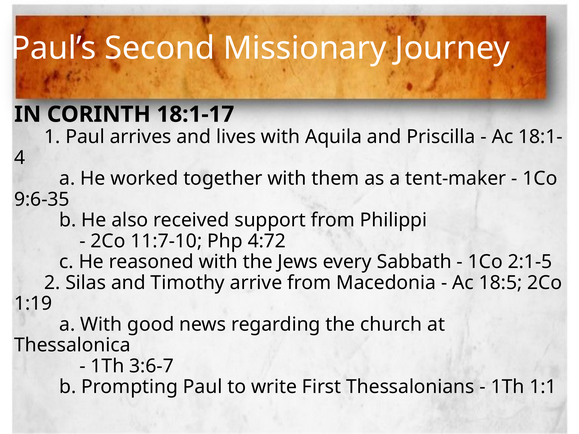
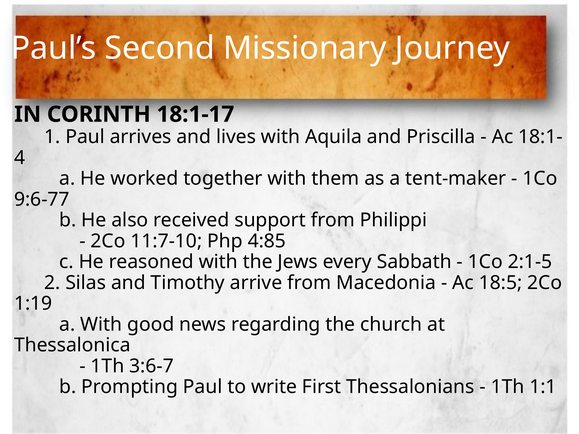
9:6-35: 9:6-35 -> 9:6-77 (42, 200)
4:72: 4:72 -> 4:85 (267, 241)
